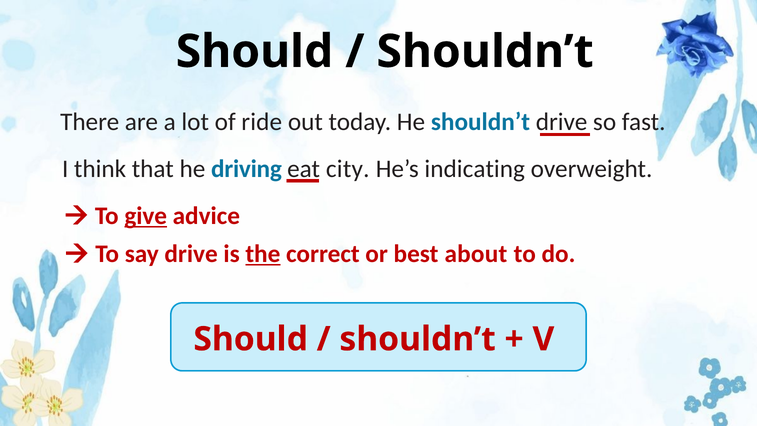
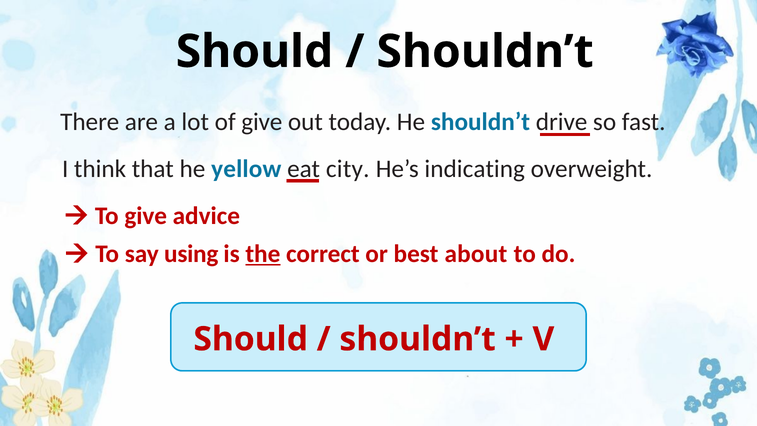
of ride: ride -> give (262, 122)
driving: driving -> yellow (246, 169)
give underline: present -> none (146, 216)
say drive: drive -> using (191, 254)
